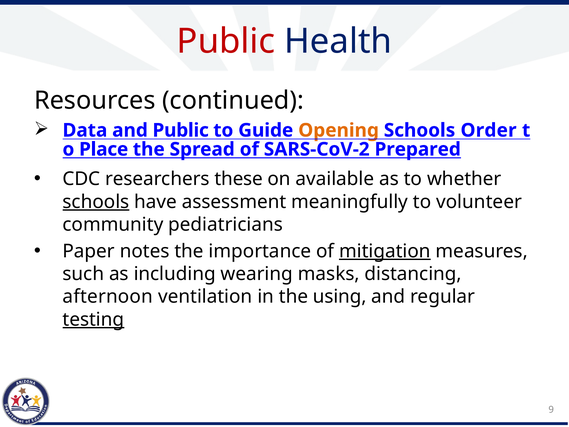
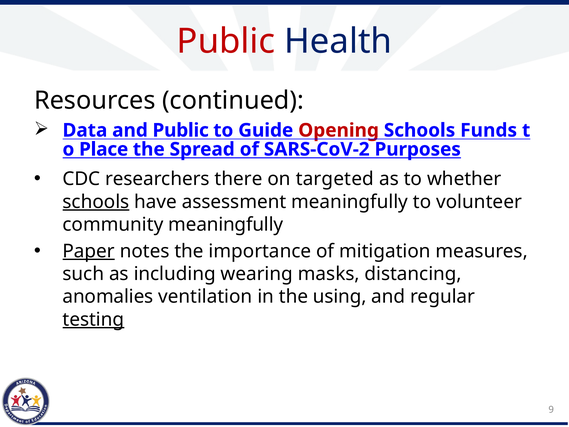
Opening colour: orange -> red (339, 130)
Order: Order -> Funds (489, 130)
Prepared: Prepared -> Purposes (418, 149)
these: these -> there (239, 179)
available: available -> targeted (335, 179)
community pediatricians: pediatricians -> meaningfully (226, 224)
Paper underline: none -> present (89, 251)
mitigation underline: present -> none (385, 251)
afternoon: afternoon -> anomalies (108, 296)
